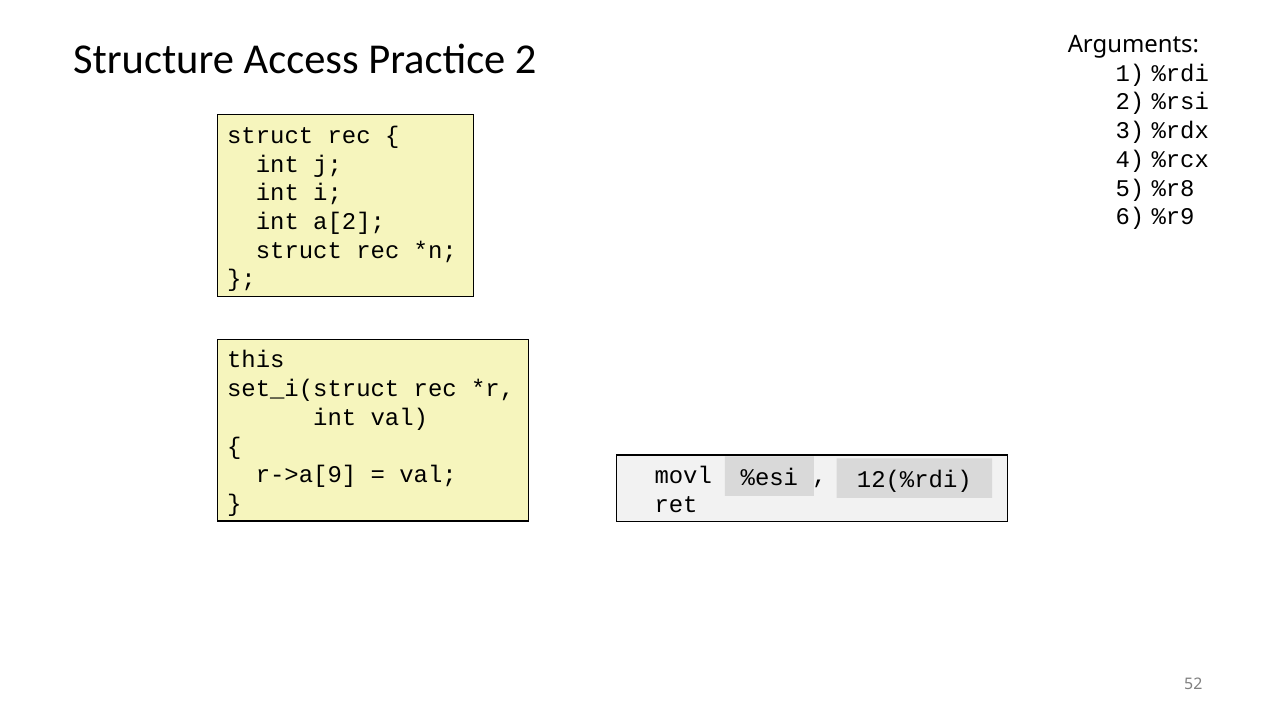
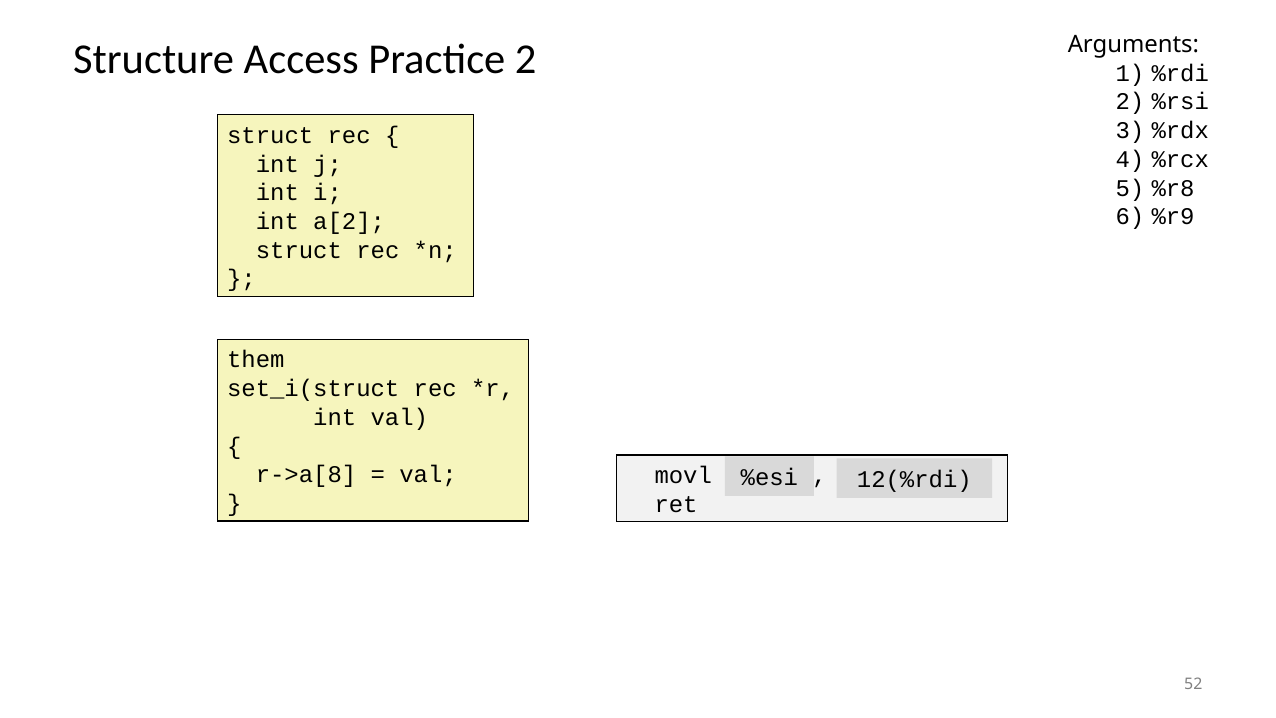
this: this -> them (256, 360)
r->a[9: r->a[9 -> r->a[8 (306, 475)
